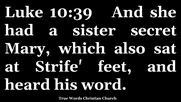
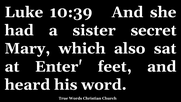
Strife: Strife -> Enter (59, 66)
